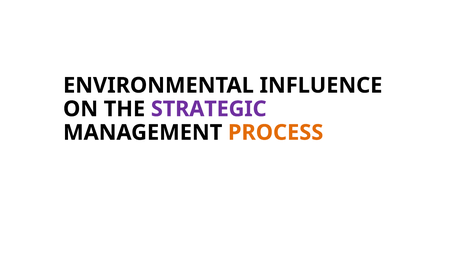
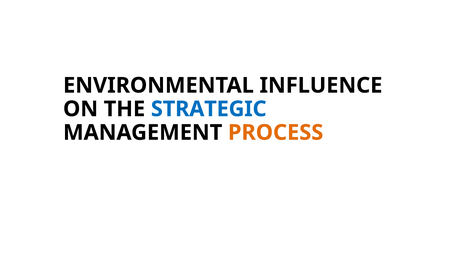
STRATEGIC colour: purple -> blue (209, 109)
